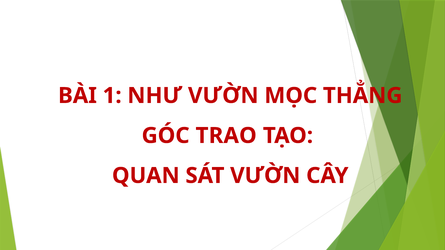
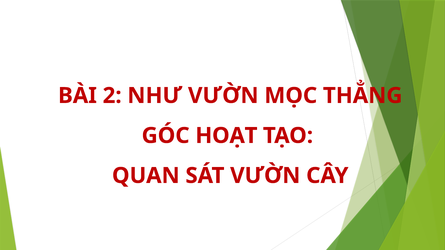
1: 1 -> 2 (112, 96)
TRAO: TRAO -> HOẠT (226, 136)
